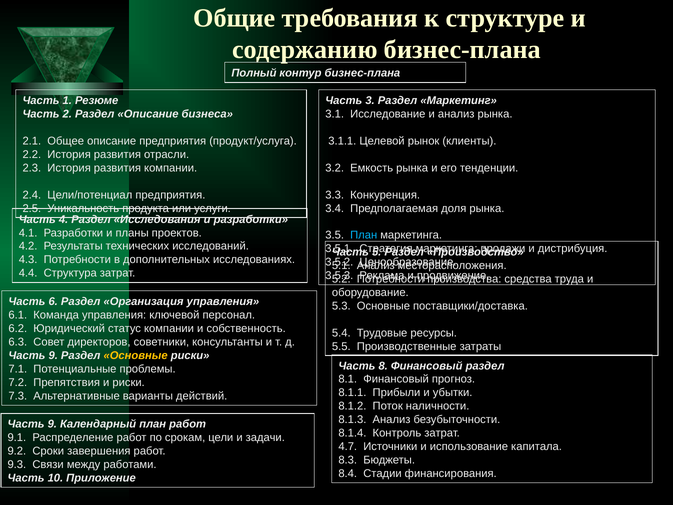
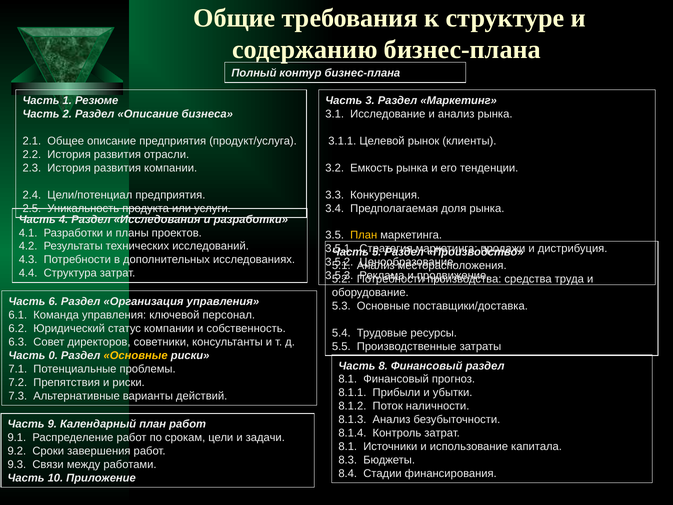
План colour: light blue -> yellow (364, 235)
9: 9 -> 0 (53, 355)
4.7: 4.7 -> 8.1 (348, 446)
